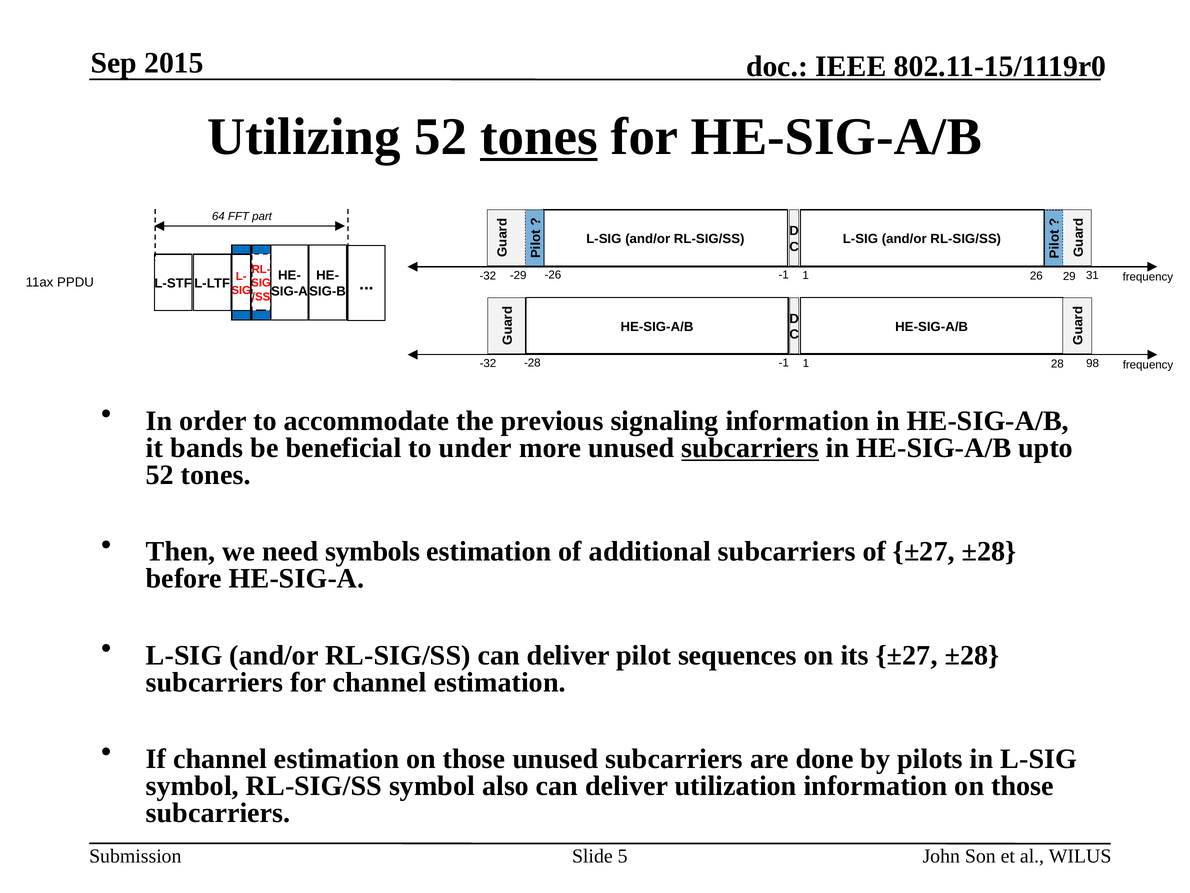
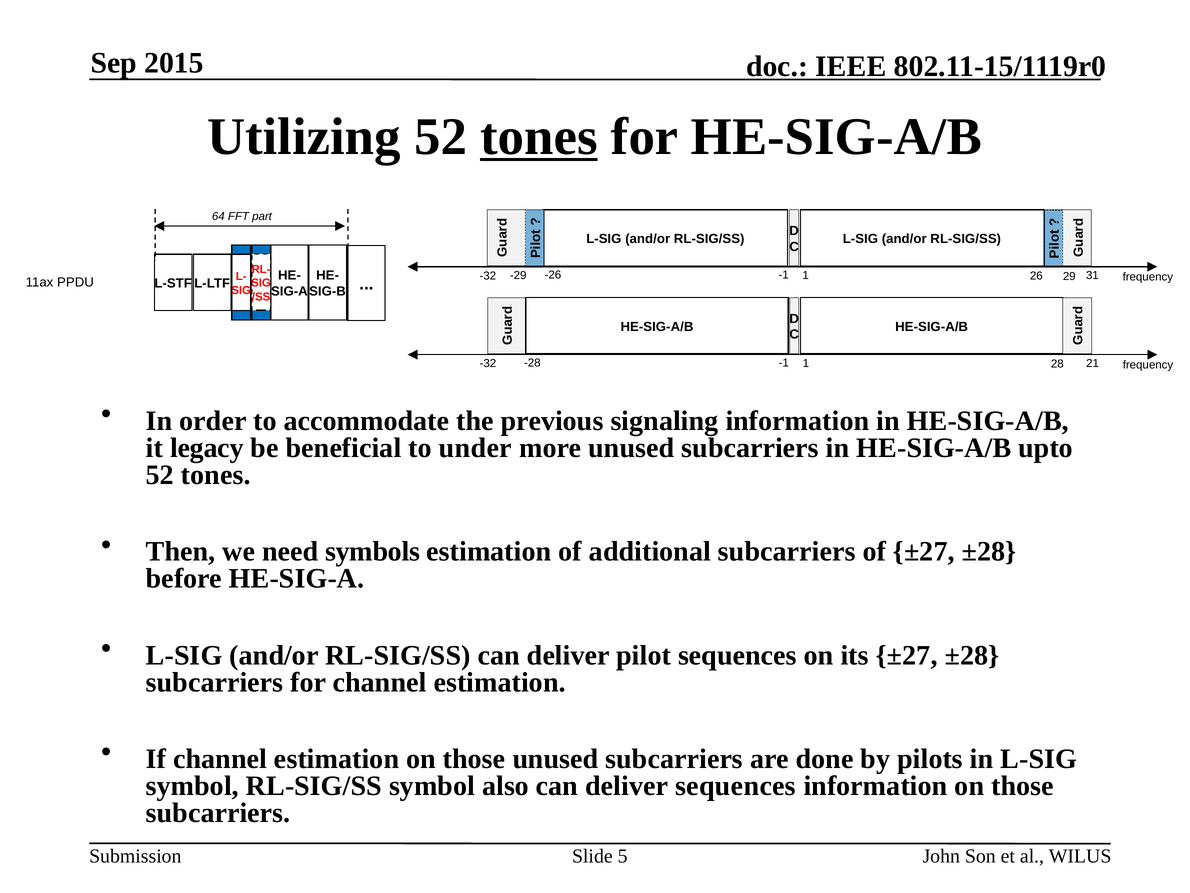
98: 98 -> 21 (1093, 363)
bands: bands -> legacy (207, 448)
subcarriers underline: present -> none (750, 448)
deliver utilization: utilization -> sequences (735, 785)
